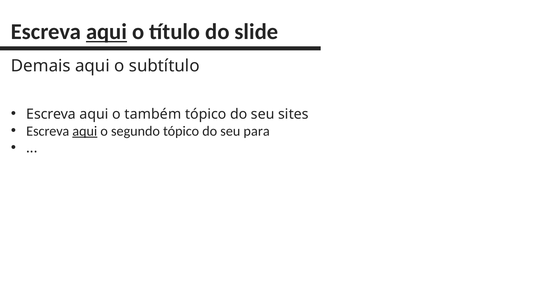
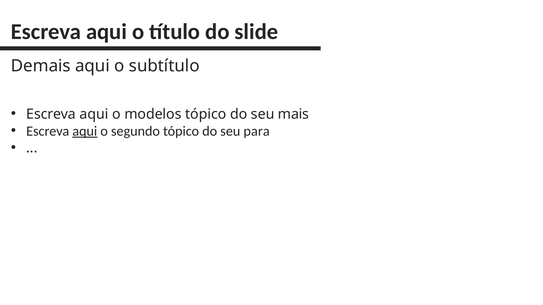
aqui underline: present -> none (106, 32)
também: também -> modelos (153, 114)
sites: sites -> mais (294, 114)
